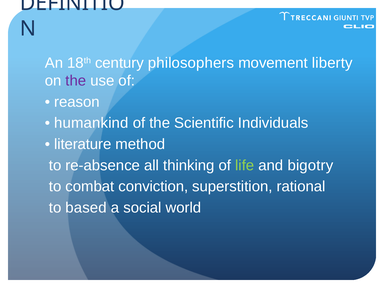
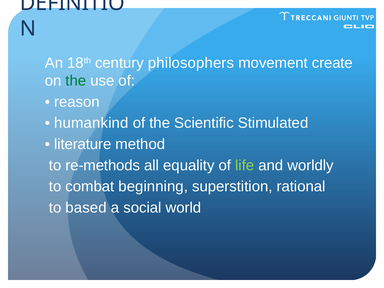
liberty: liberty -> create (332, 63)
the colour: purple -> green (76, 81)
Individuals: Individuals -> Stimulated (273, 123)
re-absence: re-absence -> re-methods (103, 165)
thinking: thinking -> equality (189, 165)
bigotry: bigotry -> worldly (310, 165)
conviction: conviction -> beginning (153, 186)
